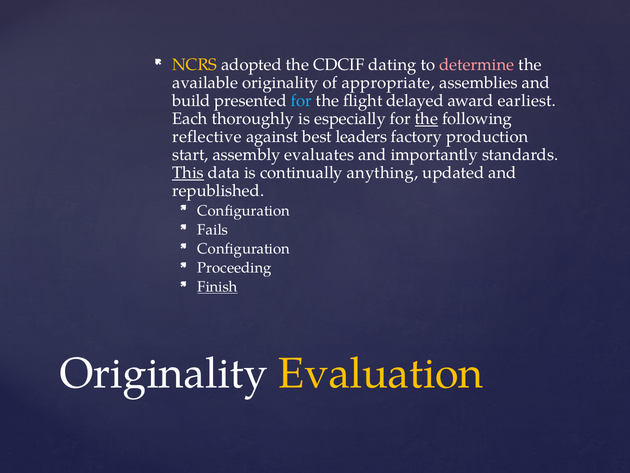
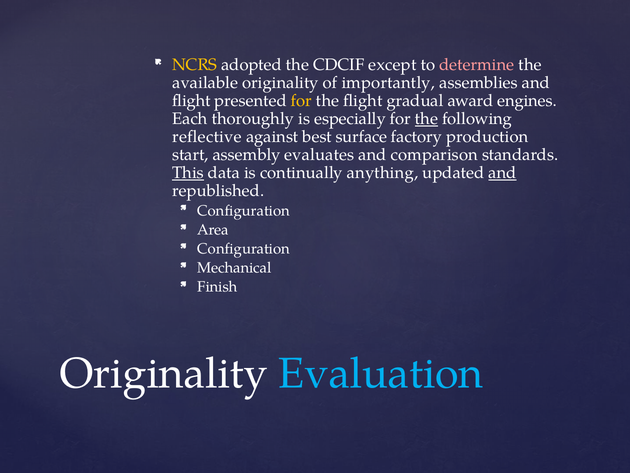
dating: dating -> except (392, 65)
appropriate: appropriate -> importantly (388, 83)
build: build -> flight (191, 101)
for colour: light blue -> yellow (301, 101)
delayed: delayed -> gradual (415, 101)
earliest: earliest -> engines (527, 101)
leaders: leaders -> surface (361, 137)
importantly: importantly -> comparison (434, 155)
and underline: none -> present (502, 173)
Fails: Fails -> Area (213, 229)
Proceeding: Proceeding -> Mechanical (235, 268)
Finish underline: present -> none (218, 287)
Evaluation colour: yellow -> light blue (381, 373)
